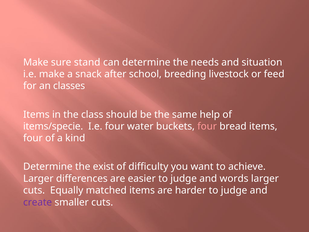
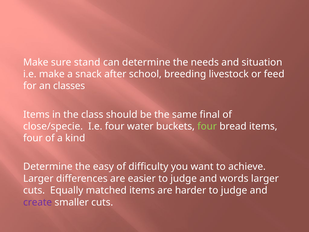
help: help -> final (210, 114)
items/specie: items/specie -> close/specie (53, 126)
four colour: pink -> light green (207, 126)
exist: exist -> easy (103, 167)
